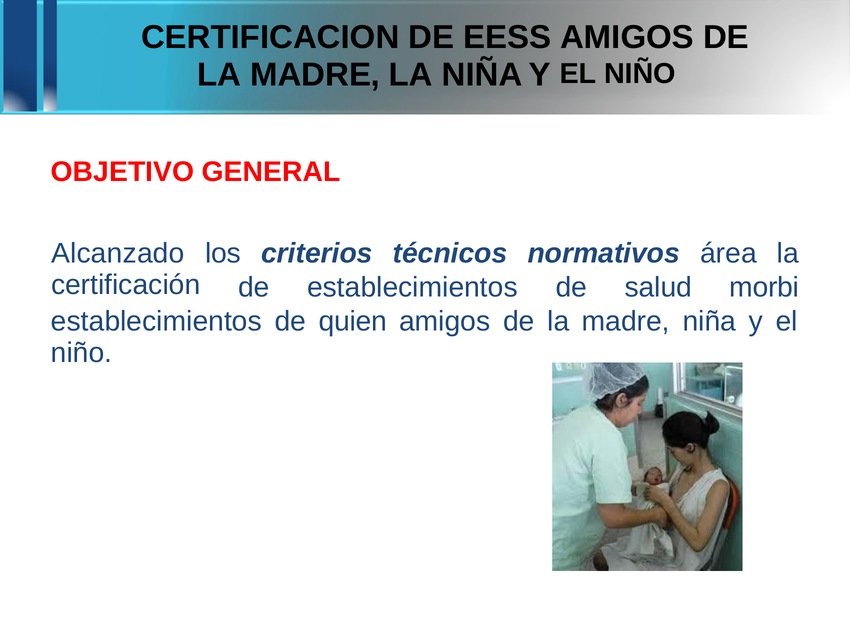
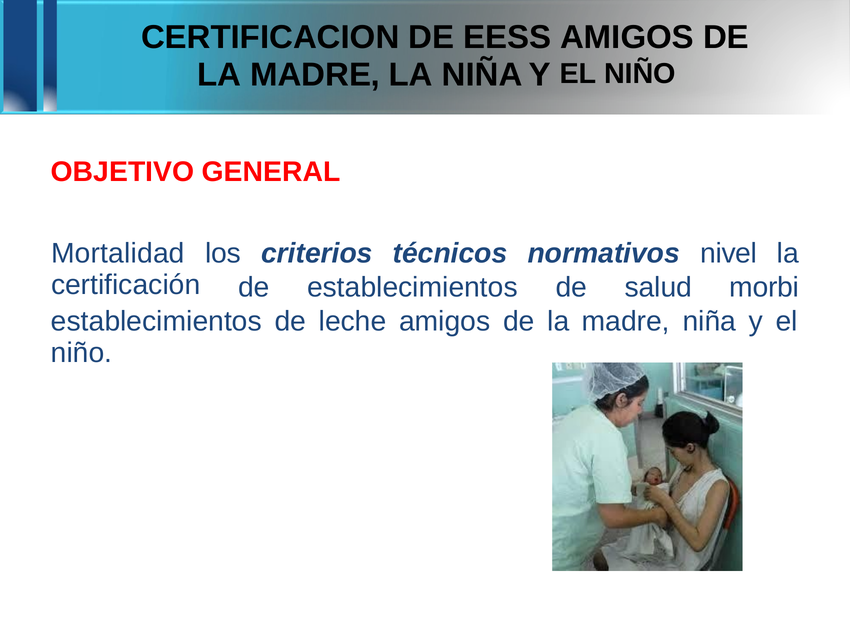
Alcanzado: Alcanzado -> Mortalidad (118, 253)
área: área -> nivel (729, 253)
quien: quien -> leche (353, 321)
